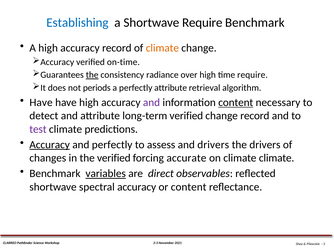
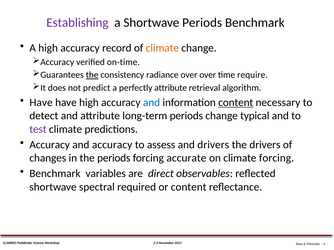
Establishing colour: blue -> purple (77, 23)
Shortwave Require: Require -> Periods (202, 23)
over high: high -> over (208, 75)
periods: periods -> predict (97, 88)
and colour: purple -> blue (151, 103)
long-term verified: verified -> periods (186, 116)
change record: record -> typical (255, 116)
Accuracy underline: present -> none (50, 145)
and perfectly: perfectly -> accuracy (112, 145)
the verified: verified -> periods (114, 158)
climate climate: climate -> forcing (276, 158)
variables underline: present -> none (106, 174)
spectral accuracy: accuracy -> required (137, 187)
